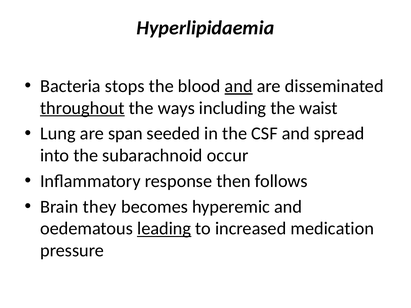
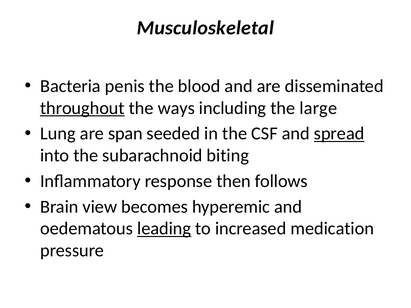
Hyperlipidaemia: Hyperlipidaemia -> Musculoskeletal (205, 28)
stops: stops -> penis (125, 86)
and underline: present -> none (239, 86)
waist: waist -> large (318, 108)
spread underline: none -> present (339, 134)
occur: occur -> biting (228, 156)
they: they -> view (100, 207)
